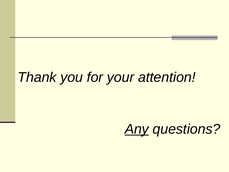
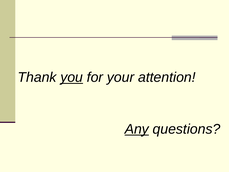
you underline: none -> present (72, 77)
